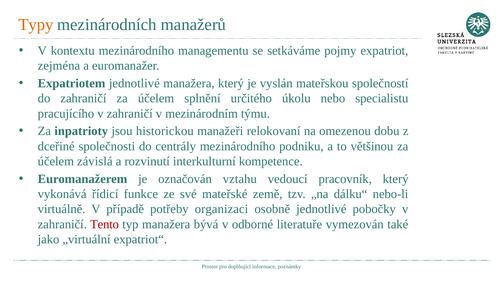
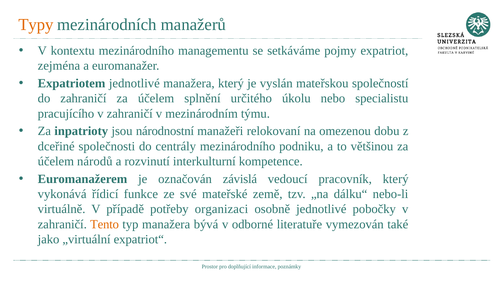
historickou: historickou -> národnostní (165, 131)
závislá: závislá -> národů (95, 161)
vztahu: vztahu -> závislá (240, 179)
Tento colour: red -> orange (105, 224)
